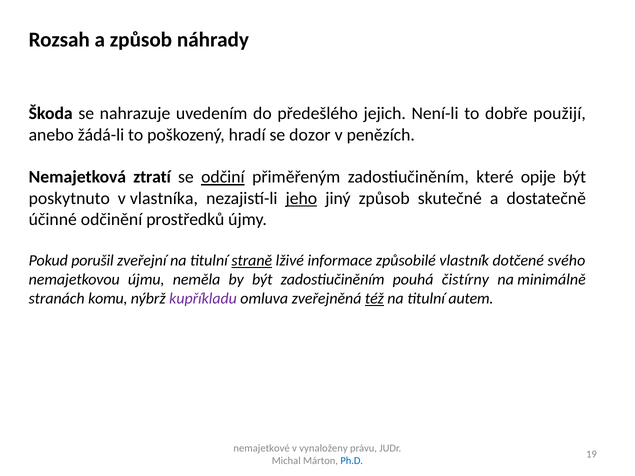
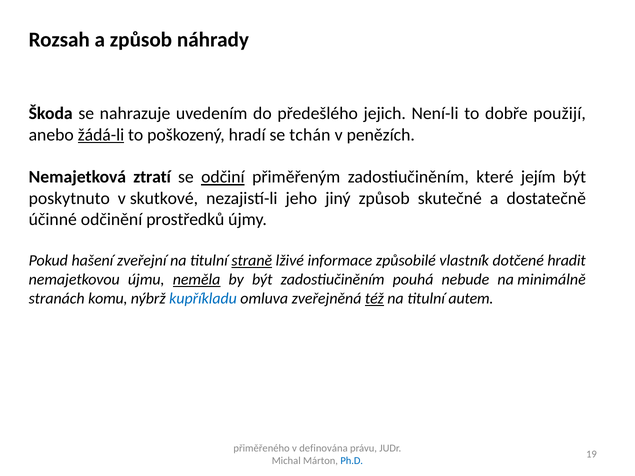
žádá-li underline: none -> present (101, 135)
dozor: dozor -> tchán (310, 135)
opije: opije -> jejím (538, 177)
vlastníka: vlastníka -> skutkové (164, 198)
jeho underline: present -> none (301, 198)
porušil: porušil -> hašení (92, 261)
svého: svého -> hradit (567, 261)
neměla underline: none -> present (197, 280)
čistírny: čistírny -> nebude (465, 280)
kupříkladu colour: purple -> blue (203, 299)
nemajetkové: nemajetkové -> přiměřeného (262, 448)
vynaloženy: vynaloženy -> definována (323, 448)
